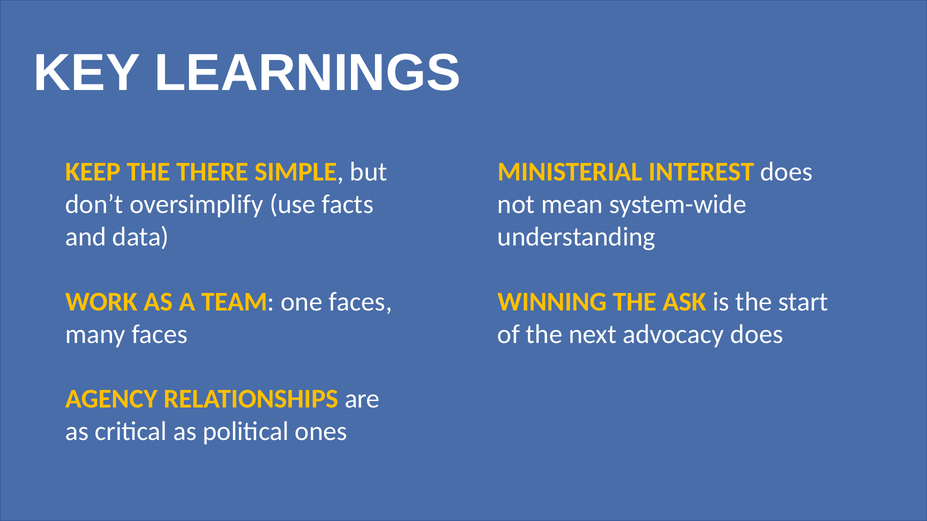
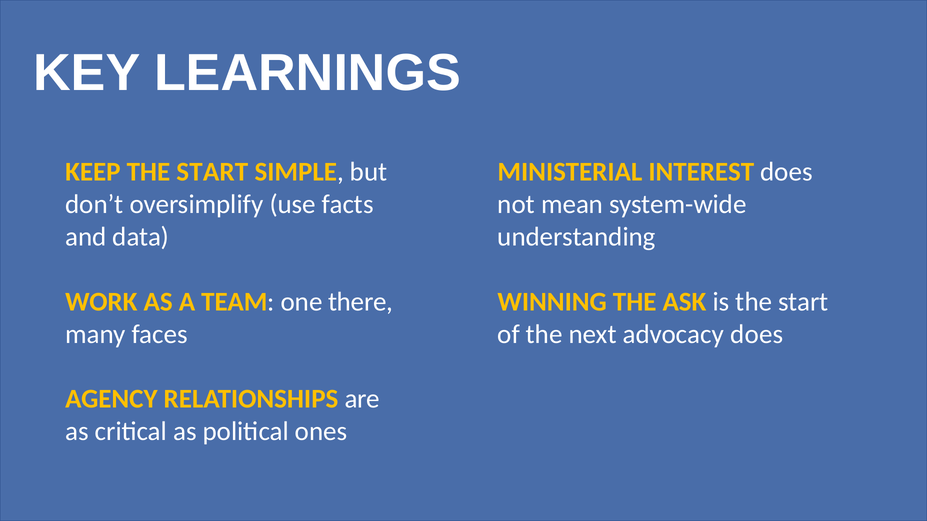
KEEP THE THERE: THERE -> START (212, 172)
one faces: faces -> there (361, 302)
